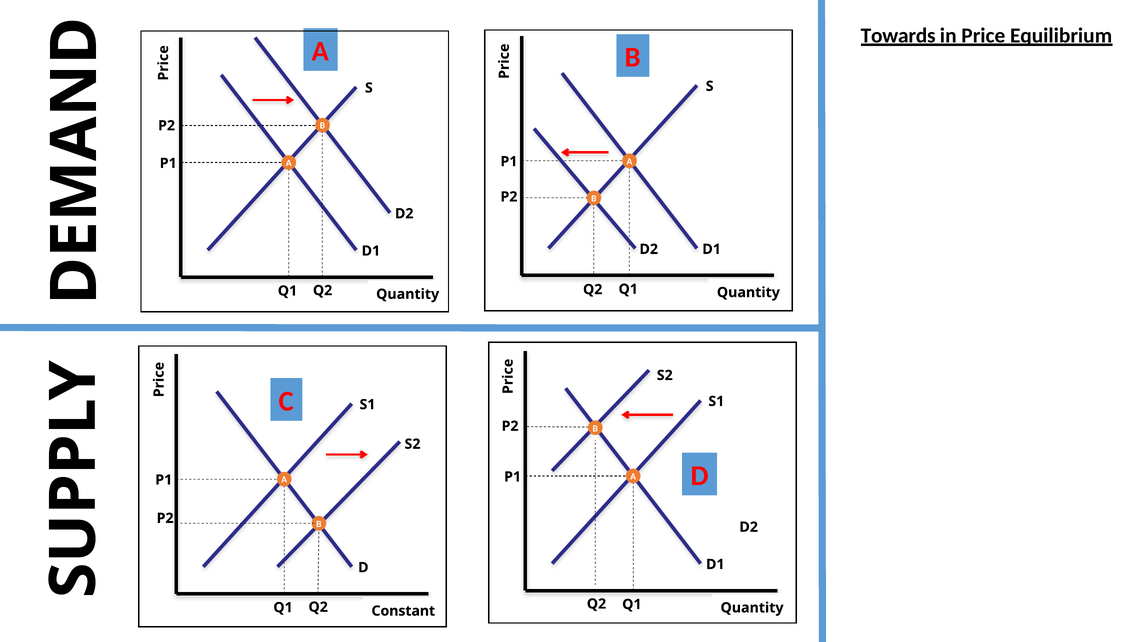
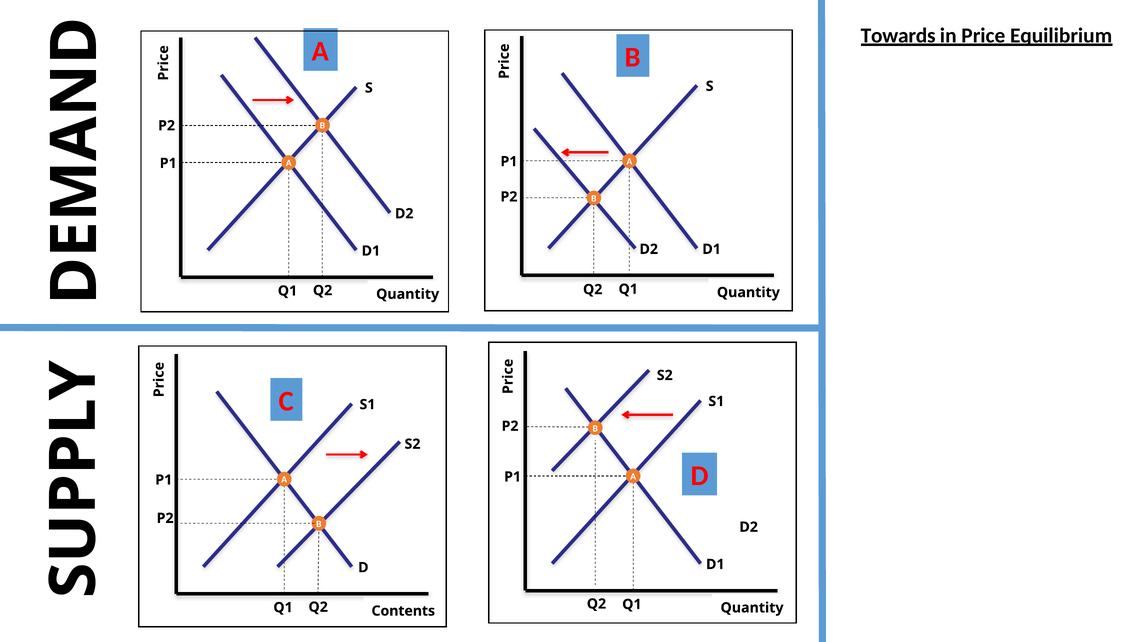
Constant: Constant -> Contents (403, 611)
